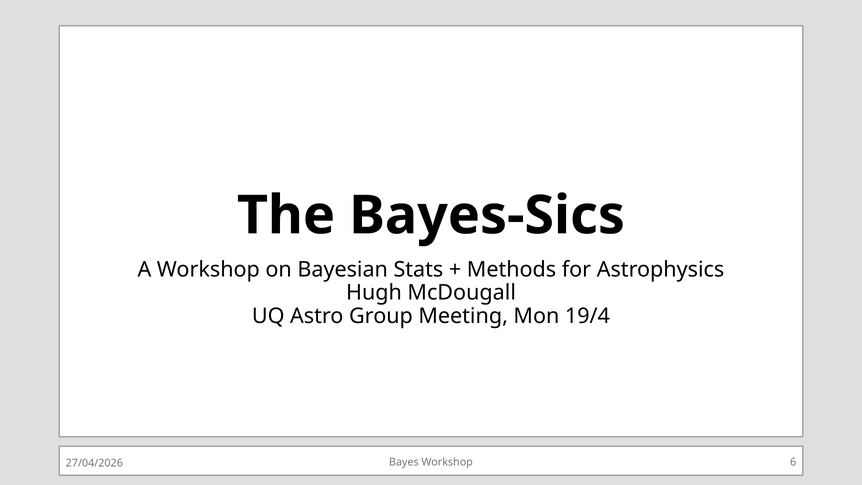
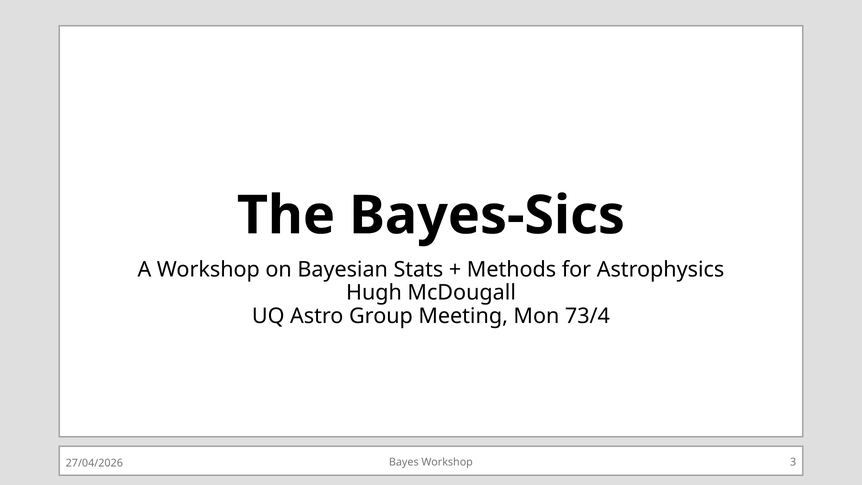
19/4: 19/4 -> 73/4 (587, 316)
6: 6 -> 3 (793, 462)
